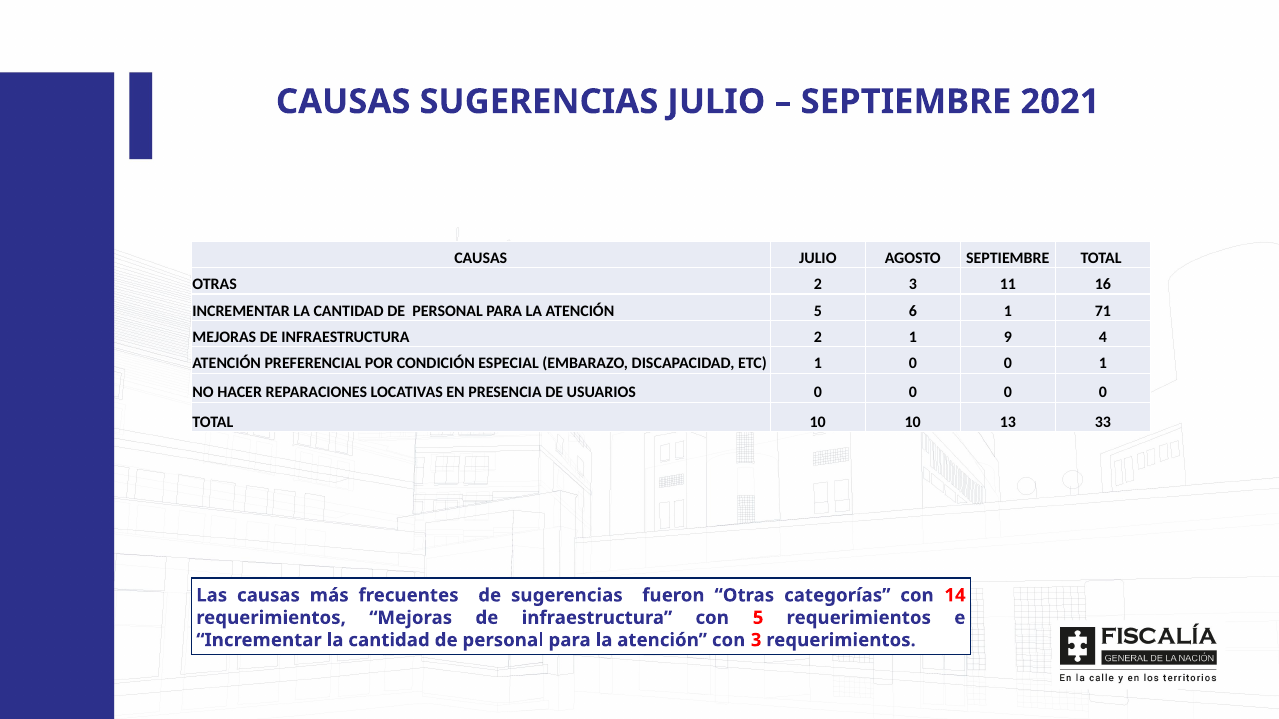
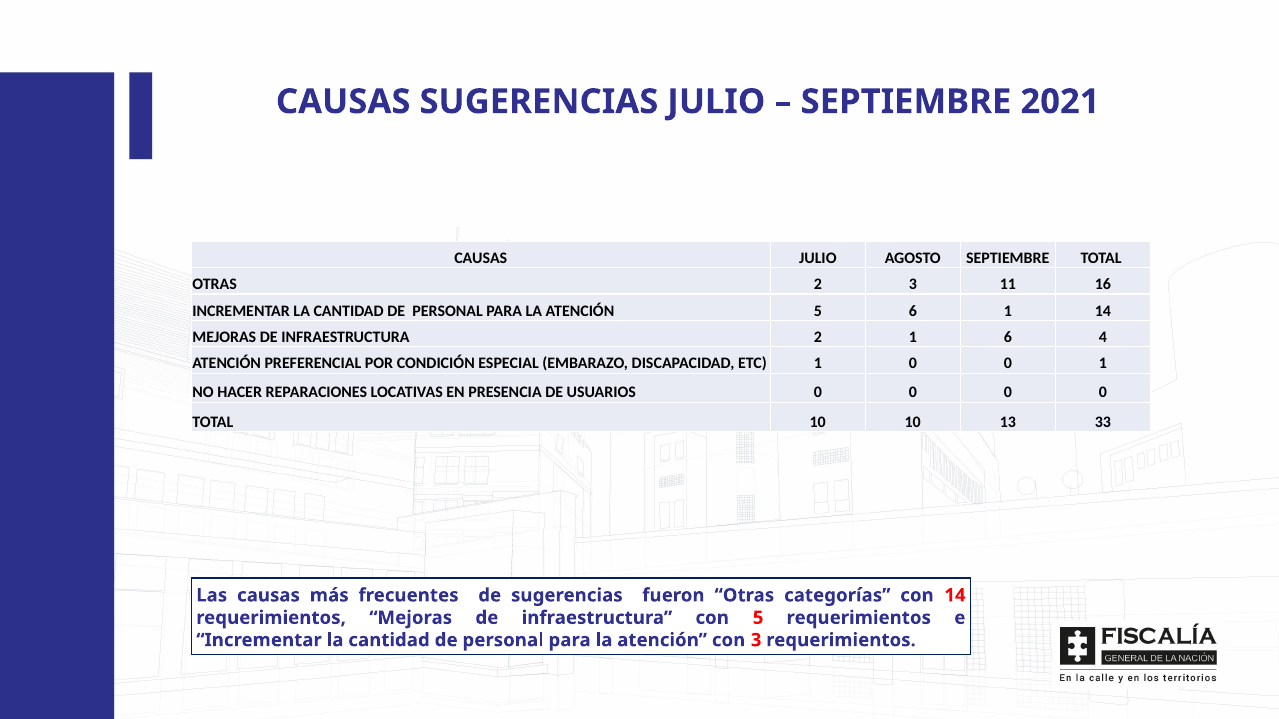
1 71: 71 -> 14 (1103, 311)
1 9: 9 -> 6 (1008, 337)
